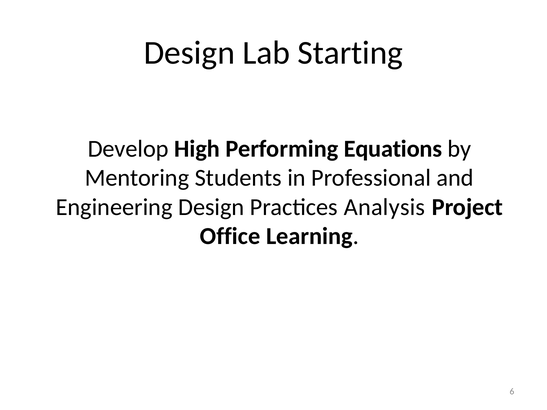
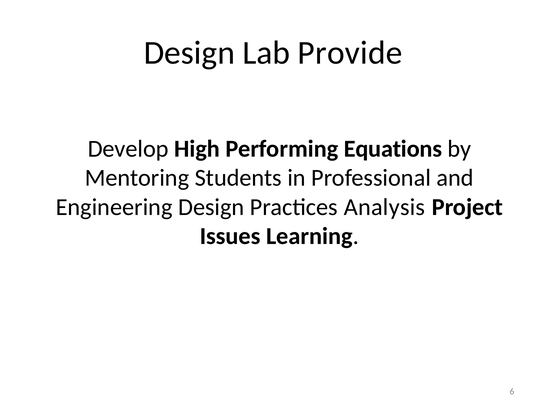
Starting: Starting -> Provide (350, 53)
Office: Office -> Issues (230, 236)
